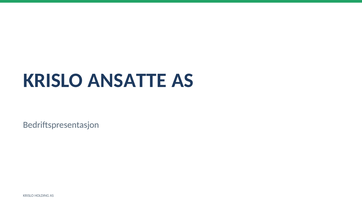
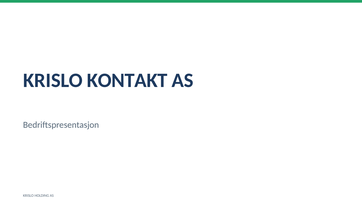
ANSATTE: ANSATTE -> KONTAKT (127, 80)
